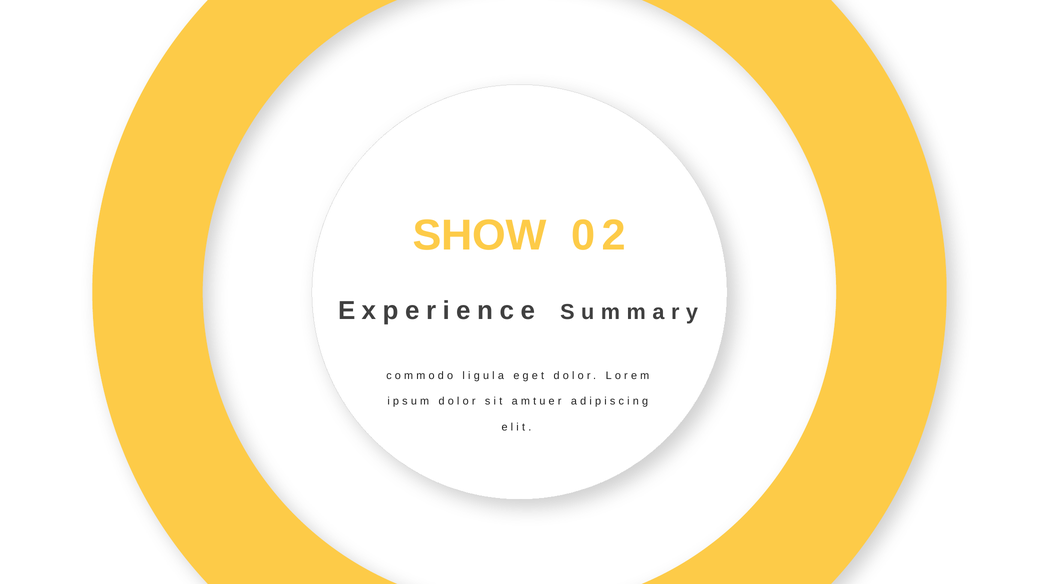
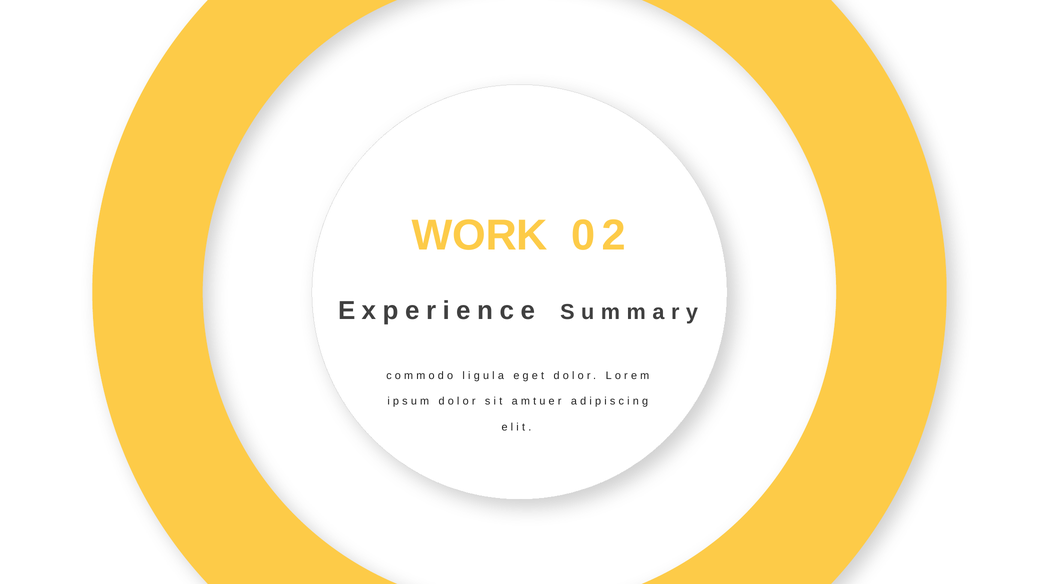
SHOW: SHOW -> WORK (480, 235)
